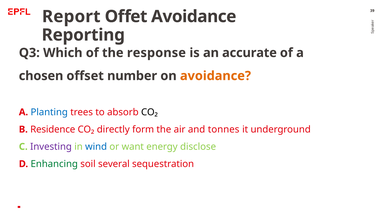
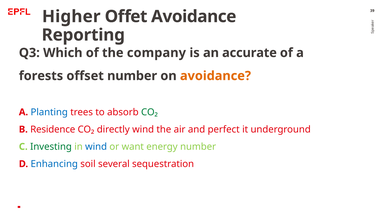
Report: Report -> Higher (71, 16)
response: response -> company (156, 53)
chosen: chosen -> forests (41, 76)
CO₂ colour: black -> green (149, 112)
directly form: form -> wind (143, 129)
tonnes: tonnes -> perfect (224, 129)
Investing colour: purple -> green (51, 146)
energy disclose: disclose -> number (198, 146)
Enhancing colour: green -> blue (54, 164)
